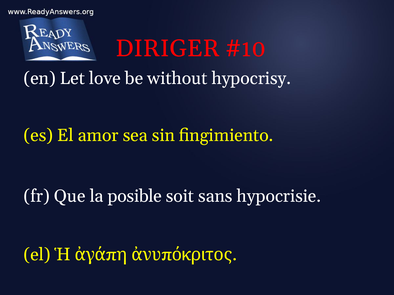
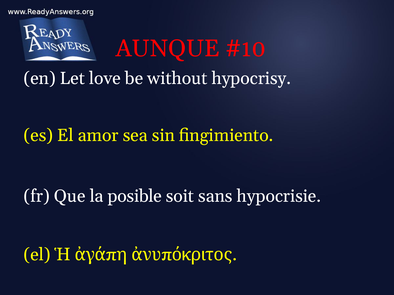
DIRIGER: DIRIGER -> AUNQUE (168, 49)
